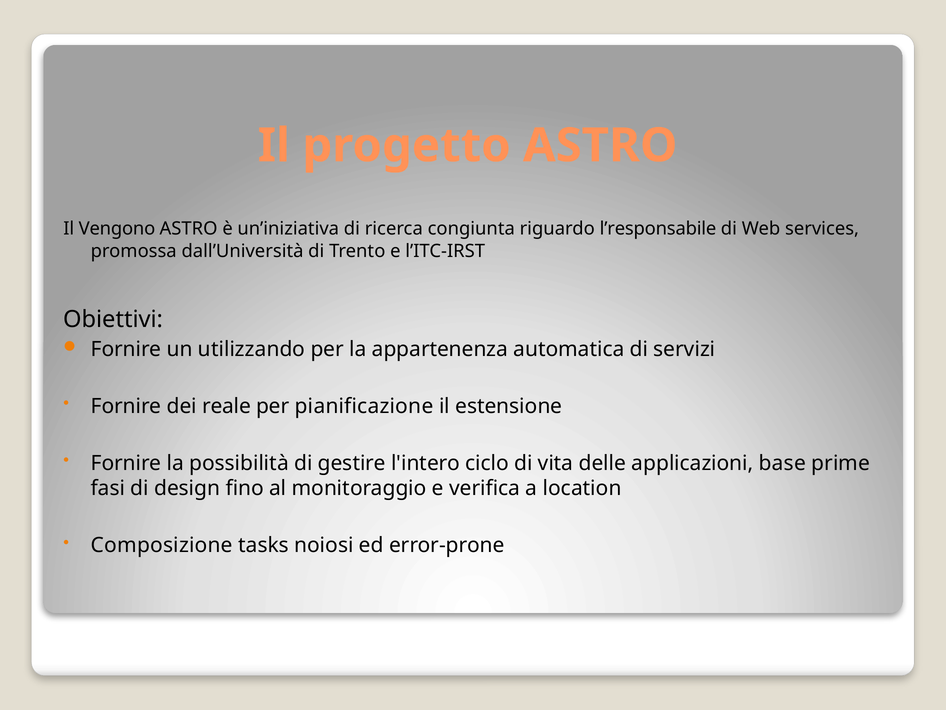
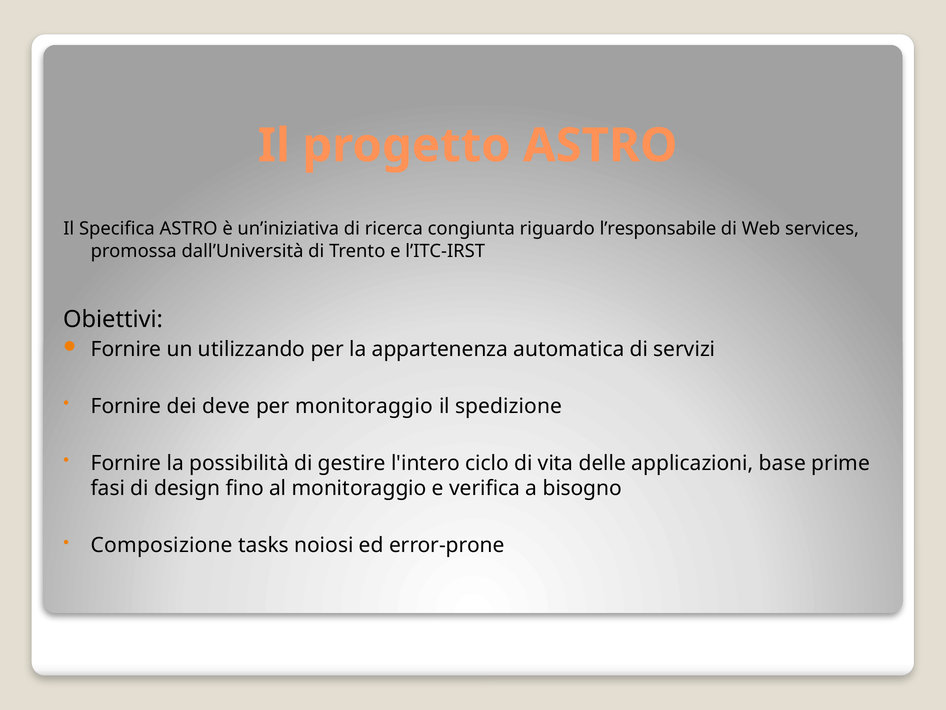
Vengono: Vengono -> Specifica (117, 229)
reale: reale -> deve (226, 406)
per pianificazione: pianificazione -> monitoraggio (364, 406)
estensione: estensione -> spedizione (509, 406)
location: location -> bisogno (582, 488)
